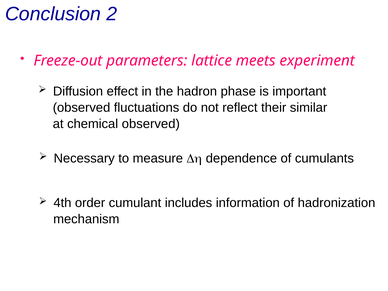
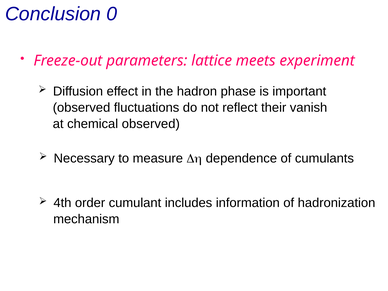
2: 2 -> 0 (112, 14)
similar: similar -> vanish (309, 108)
